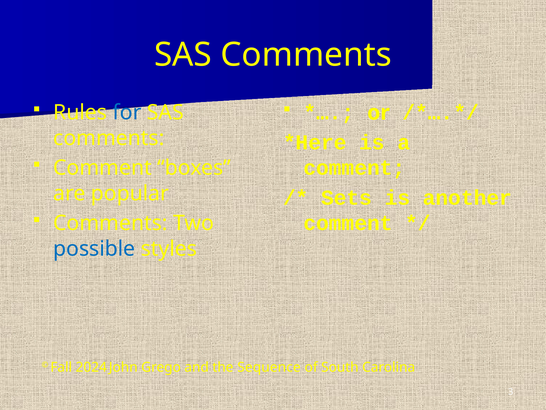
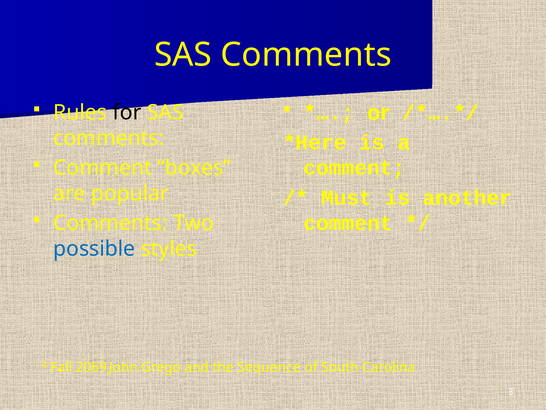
for colour: blue -> black (127, 113)
Sets: Sets -> Must (347, 198)
2024: 2024 -> 2069 (91, 367)
